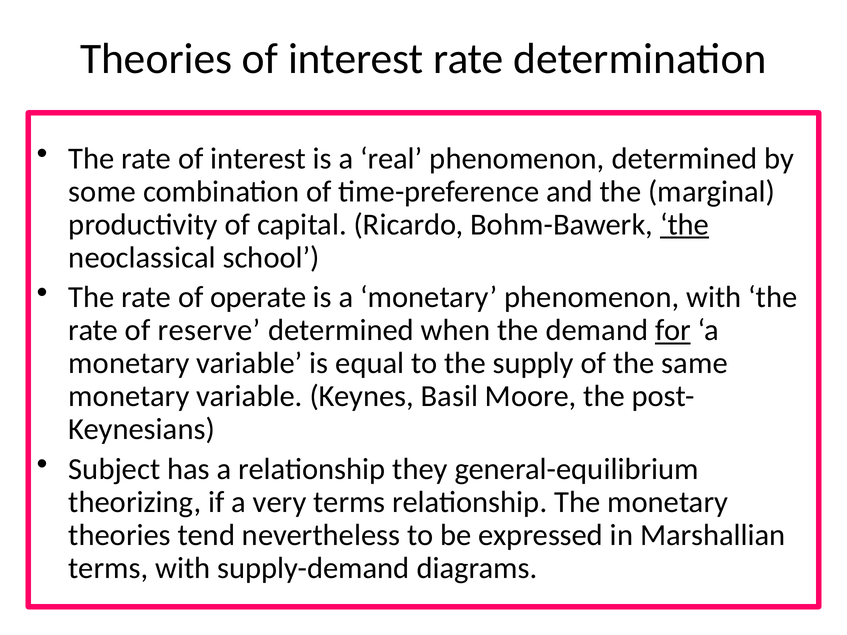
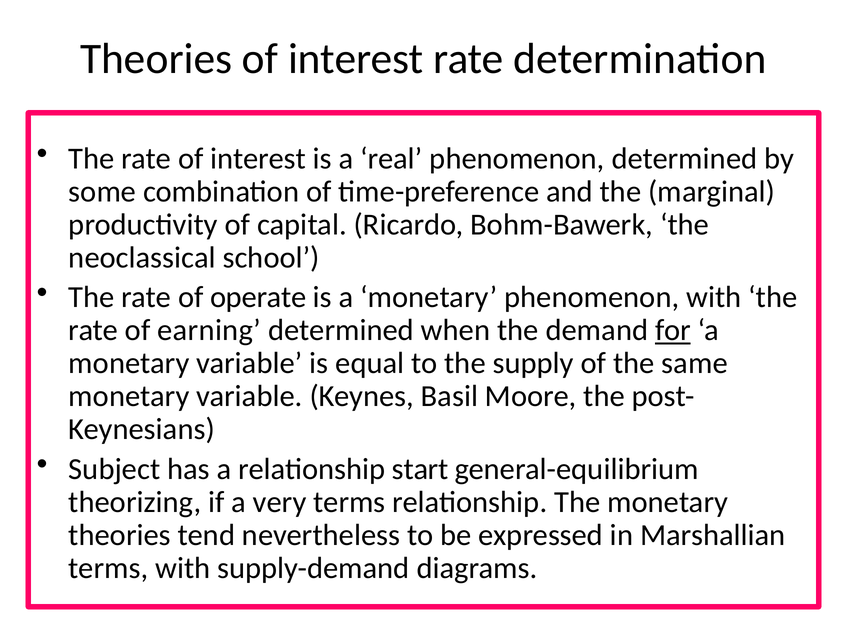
the underline: present -> none (685, 225)
reserve: reserve -> earning (209, 330)
they: they -> start (420, 469)
